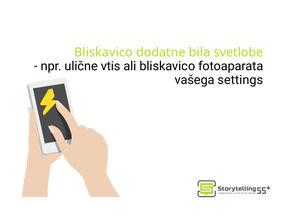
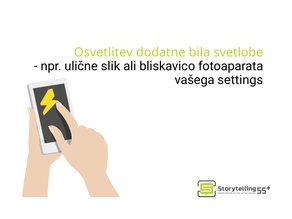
Bliskavico: Bliskavico -> Osvetlitev (103, 52)
vtis: vtis -> slik (111, 66)
